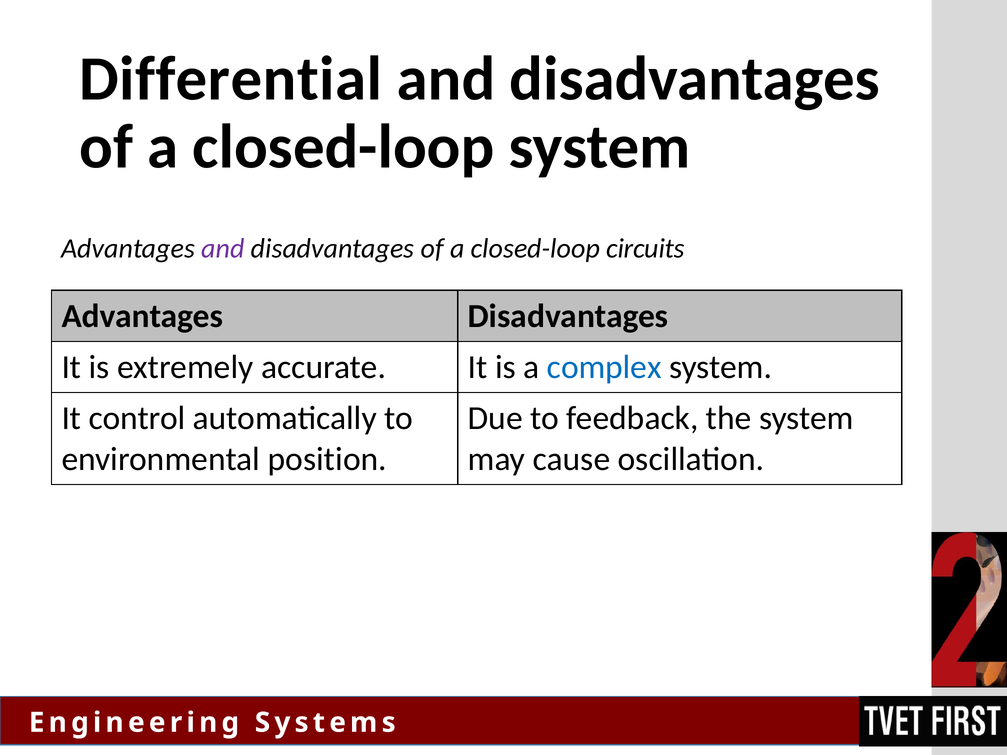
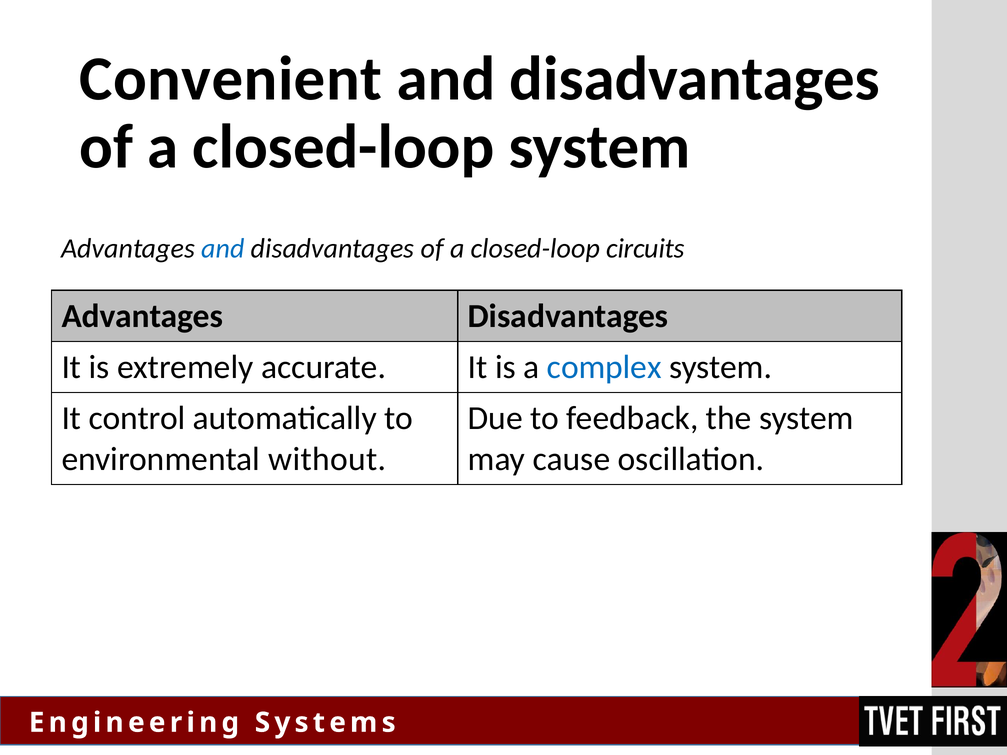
Differential: Differential -> Convenient (231, 79)
and colour: purple -> blue (223, 248)
position: position -> without (327, 459)
